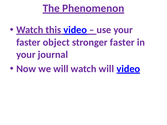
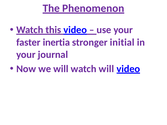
object: object -> inertia (56, 42)
stronger faster: faster -> initial (122, 42)
